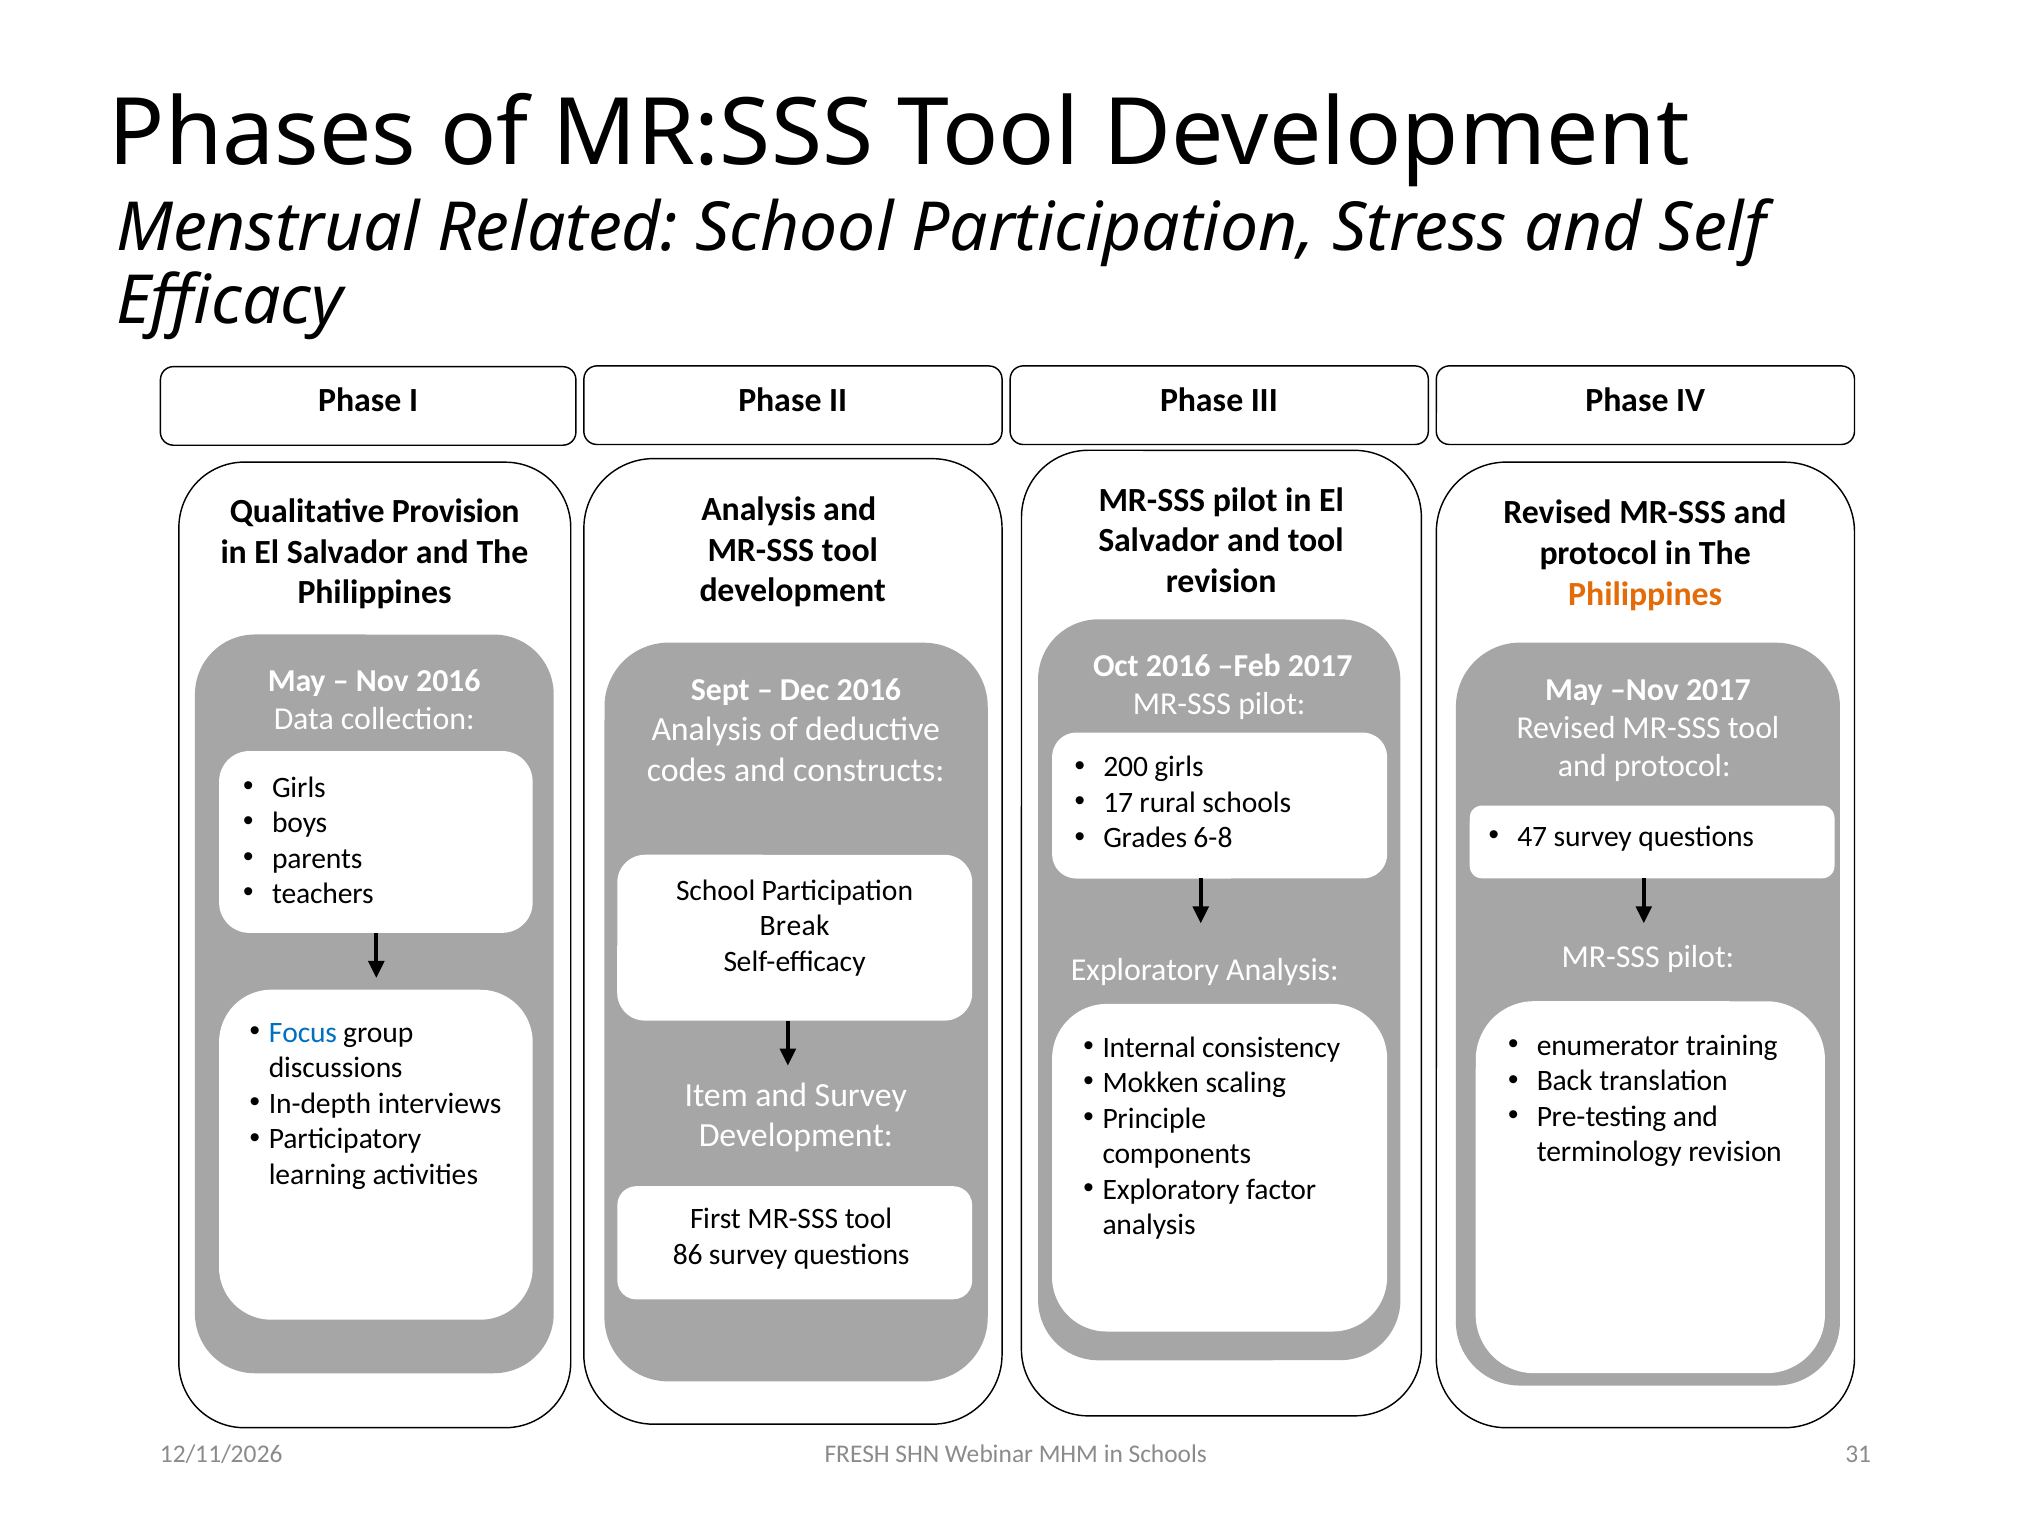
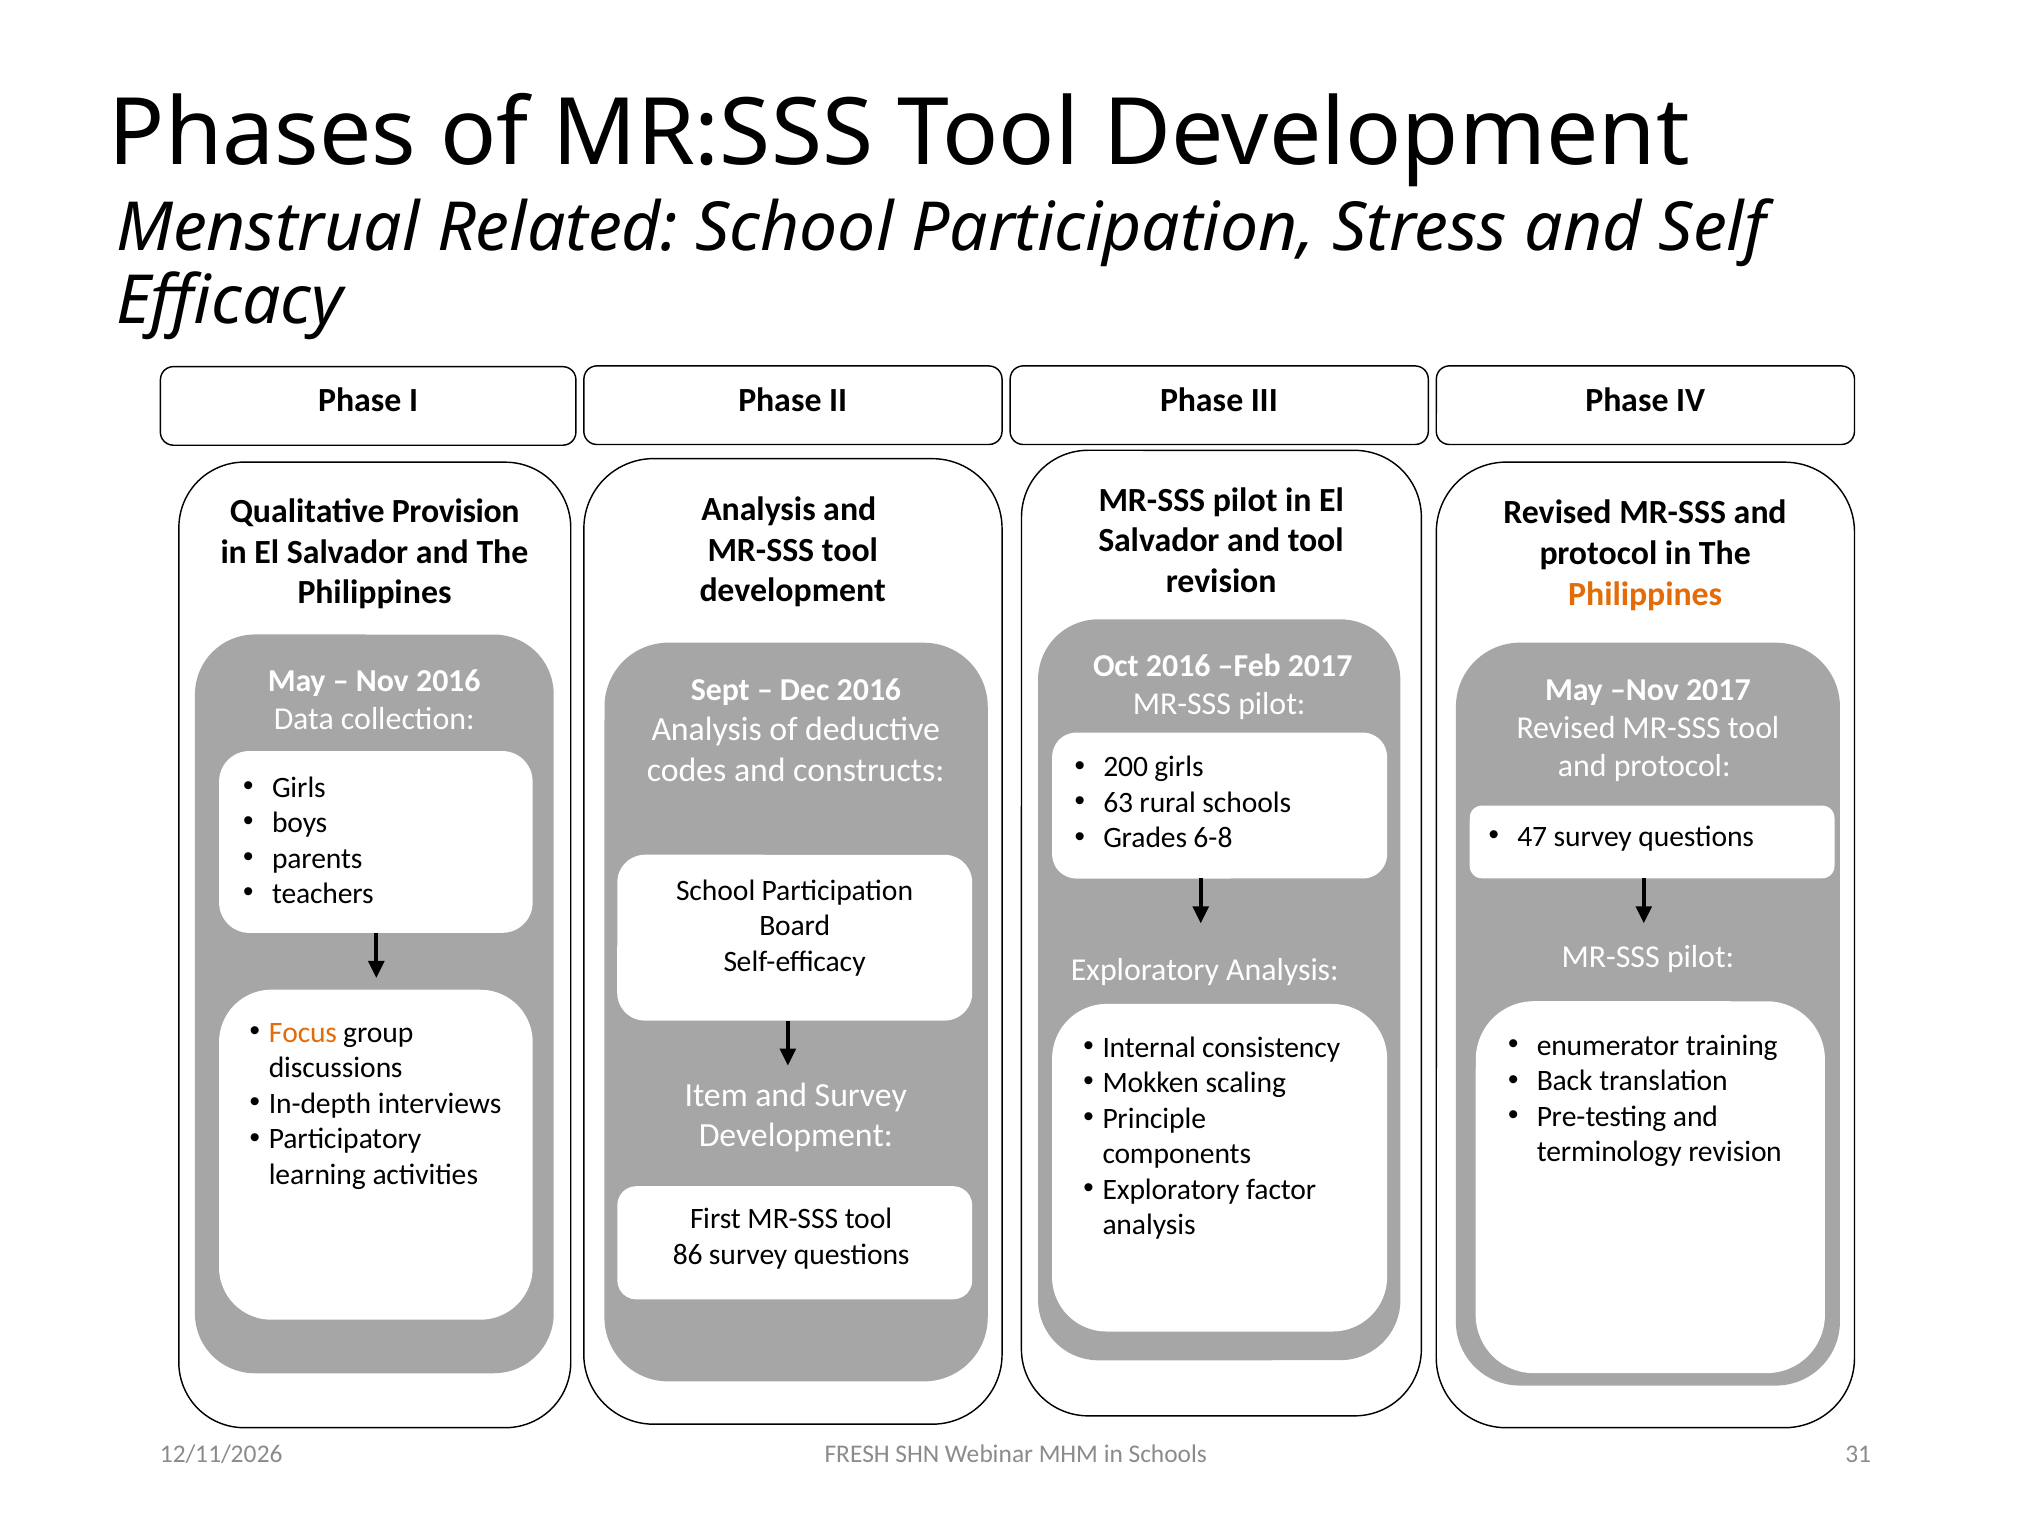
17: 17 -> 63 (1118, 803)
Break: Break -> Board (795, 926)
Focus colour: blue -> orange (303, 1033)
